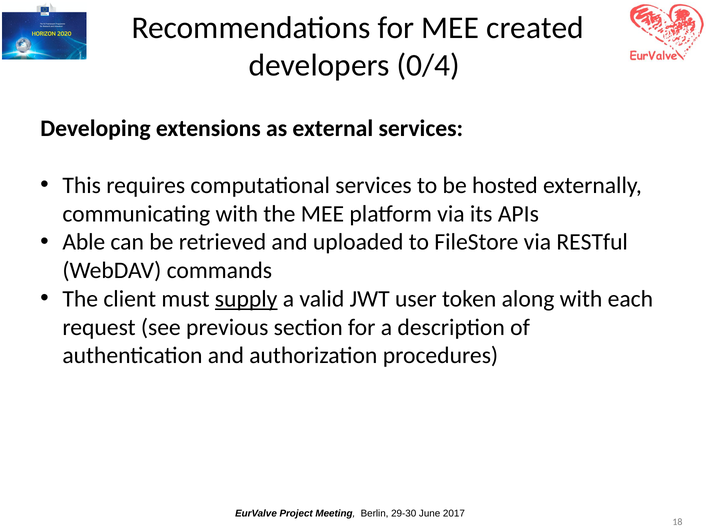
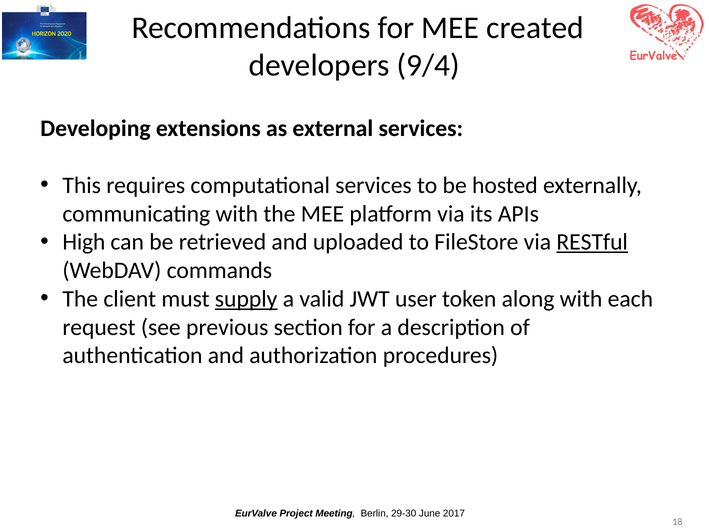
0/4: 0/4 -> 9/4 (428, 65)
Able: Able -> High (84, 242)
RESTful underline: none -> present (592, 242)
